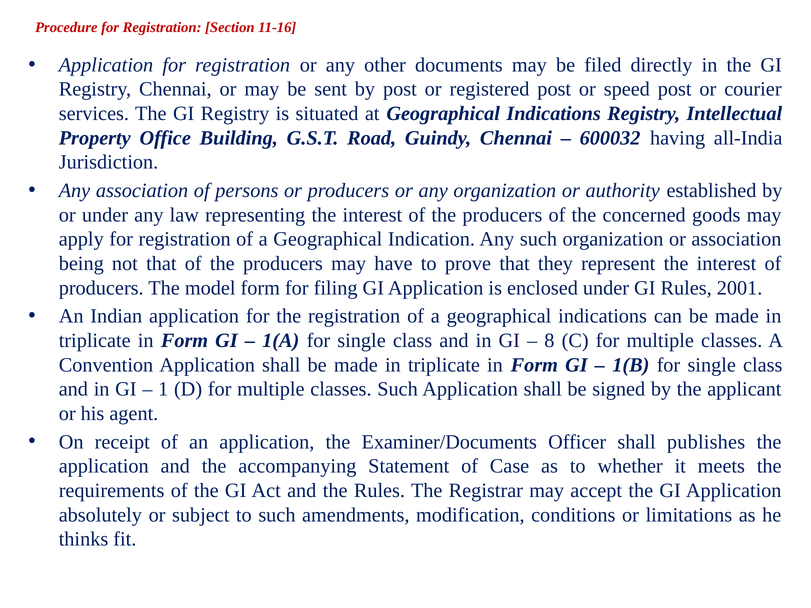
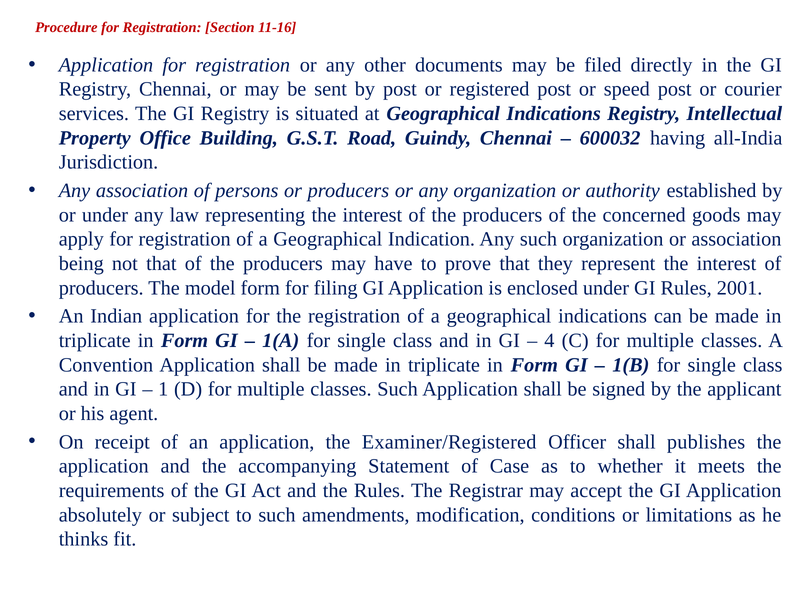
8: 8 -> 4 (549, 341)
Examiner/Documents: Examiner/Documents -> Examiner/Registered (449, 442)
